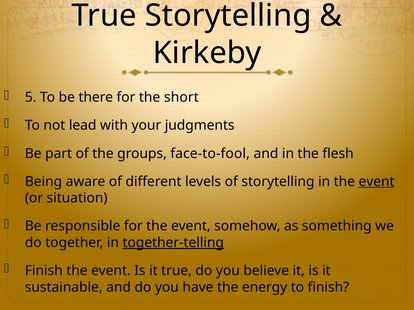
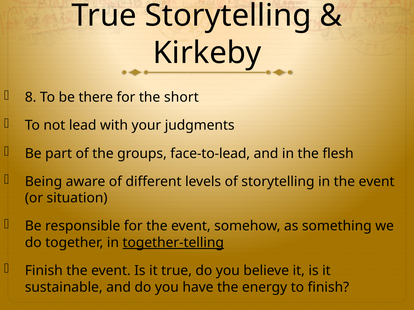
5: 5 -> 8 (31, 98)
face-to-fool: face-to-fool -> face-to-lead (210, 154)
event underline: present -> none (377, 182)
